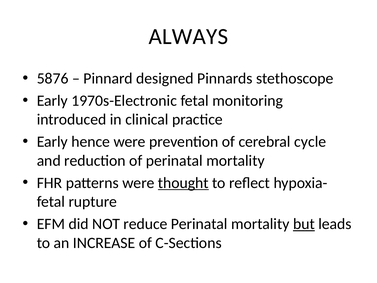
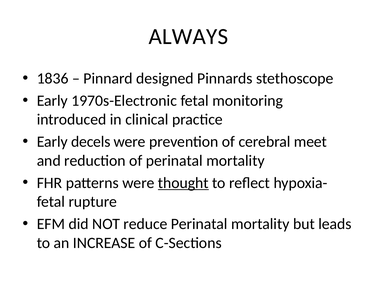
5876: 5876 -> 1836 (53, 78)
hence: hence -> decels (91, 142)
cycle: cycle -> meet (310, 142)
but underline: present -> none (304, 224)
